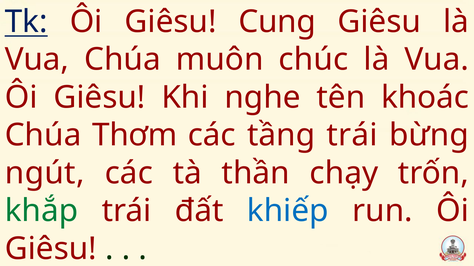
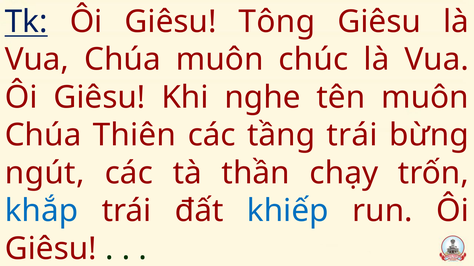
Cung: Cung -> Tông (277, 22)
tên khoác: khoác -> muôn (425, 98)
Thơm: Thơm -> Thiên (134, 136)
khắp colour: green -> blue (42, 211)
